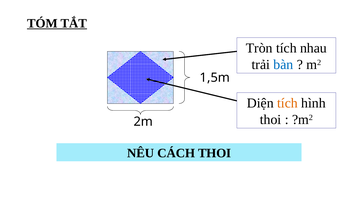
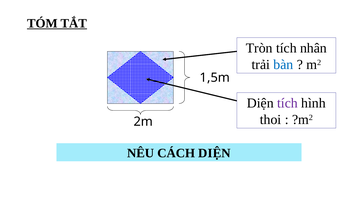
nhau: nhau -> nhân (313, 48)
tích colour: orange -> purple (287, 103)
CÁCH THOI: THOI -> DIỆN (214, 153)
